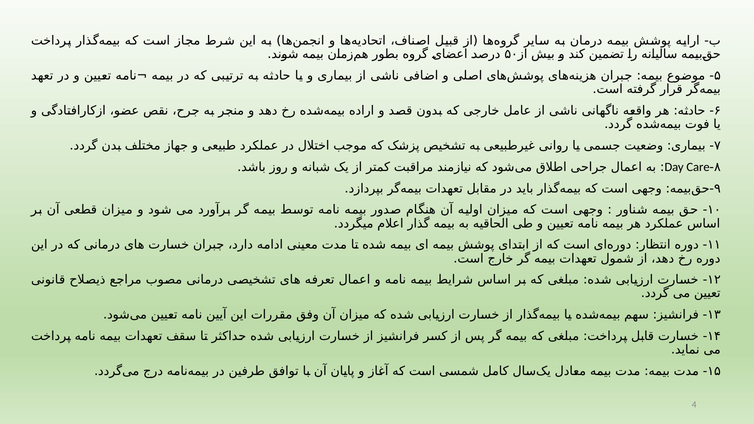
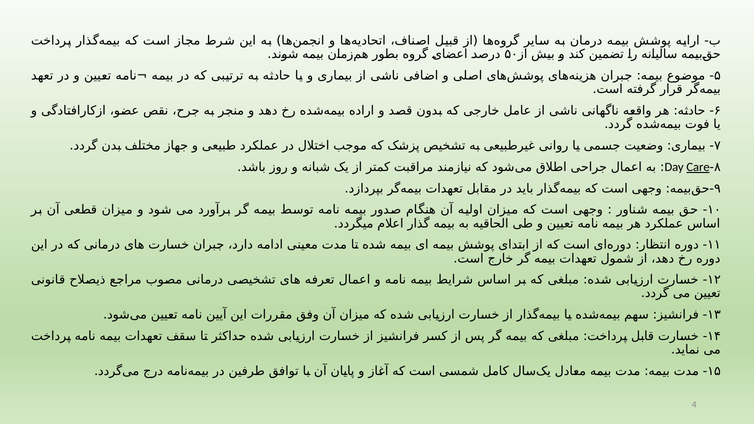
Care underline: none -> present (698, 167)
